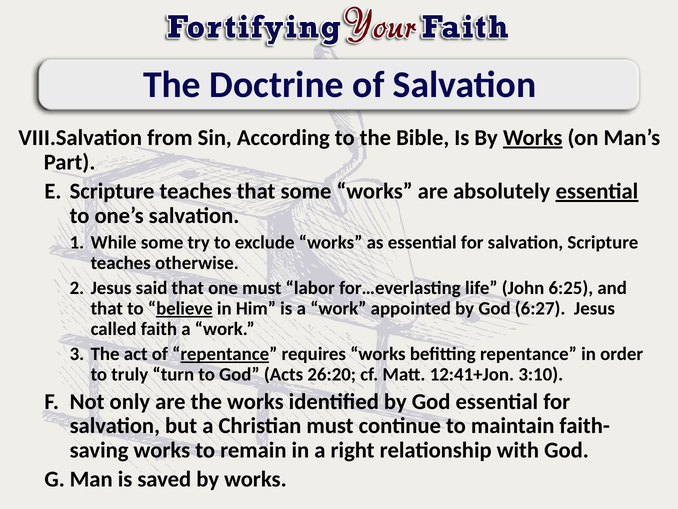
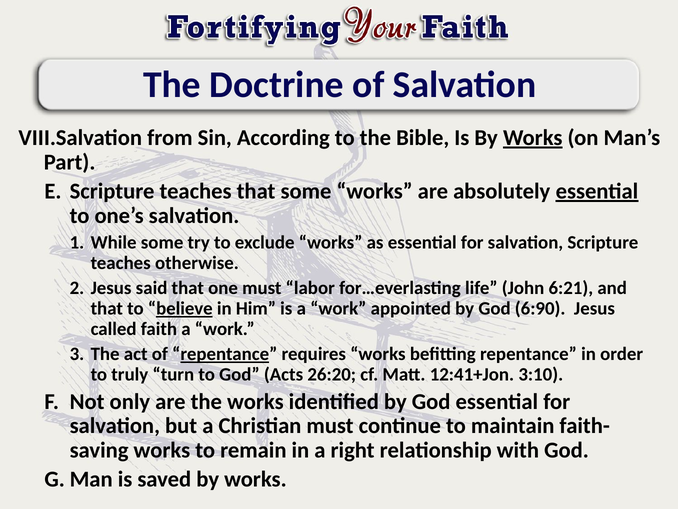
6:25: 6:25 -> 6:21 (571, 288)
6:27: 6:27 -> 6:90 (540, 308)
